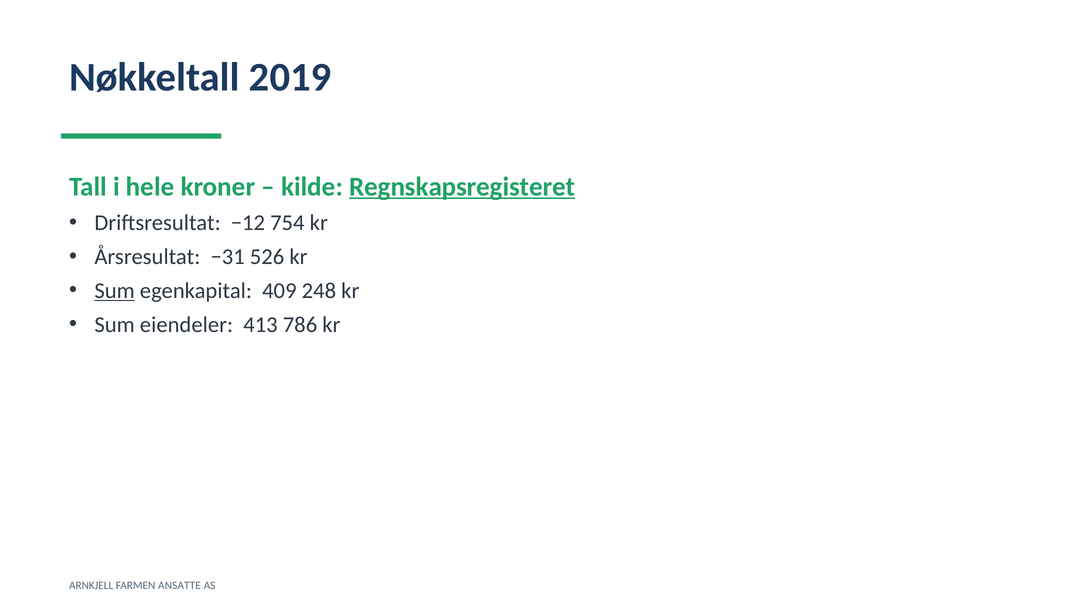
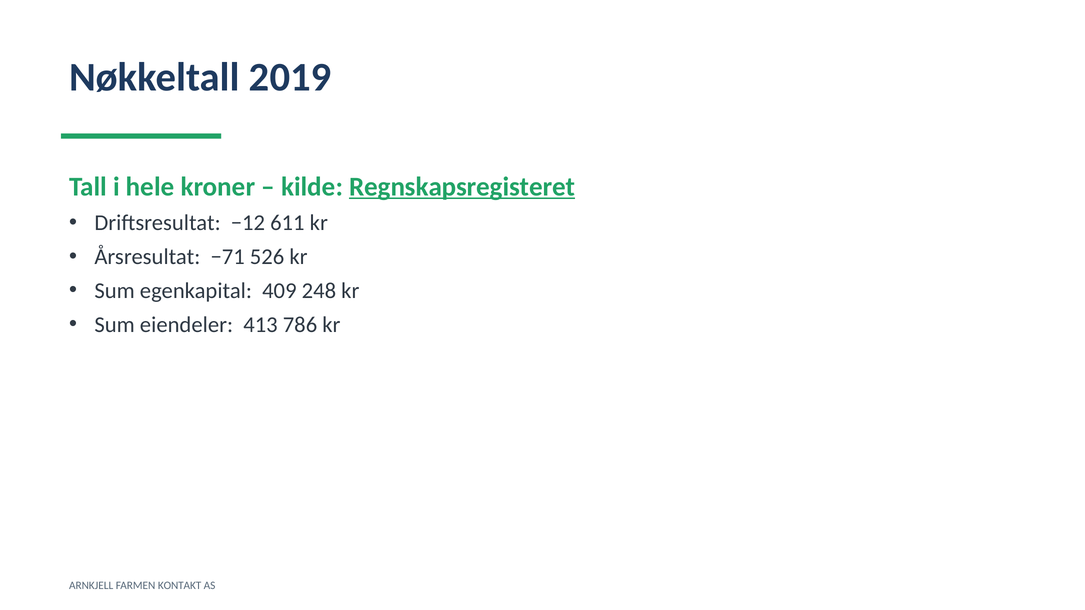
754: 754 -> 611 (287, 223)
−31: −31 -> −71 (228, 257)
Sum underline: present -> none (115, 291)
ANSATTE: ANSATTE -> KONTAKT (180, 586)
